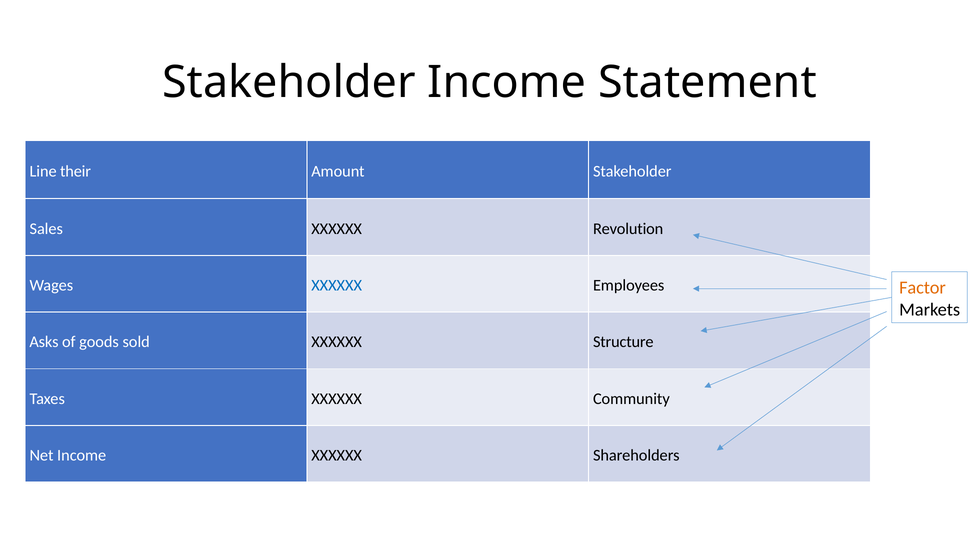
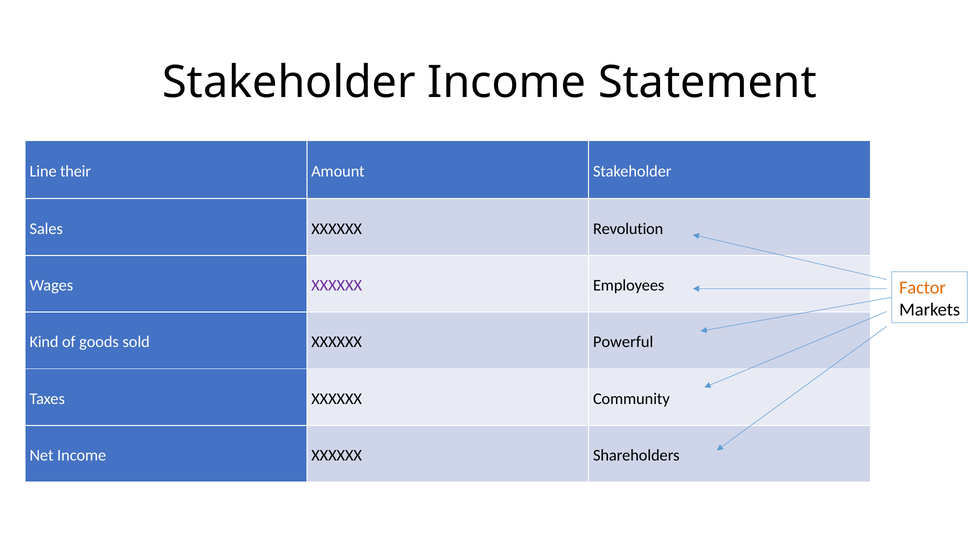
XXXXXX colour: blue -> purple (337, 285)
Asks: Asks -> Kind (44, 342)
Structure: Structure -> Powerful (623, 342)
